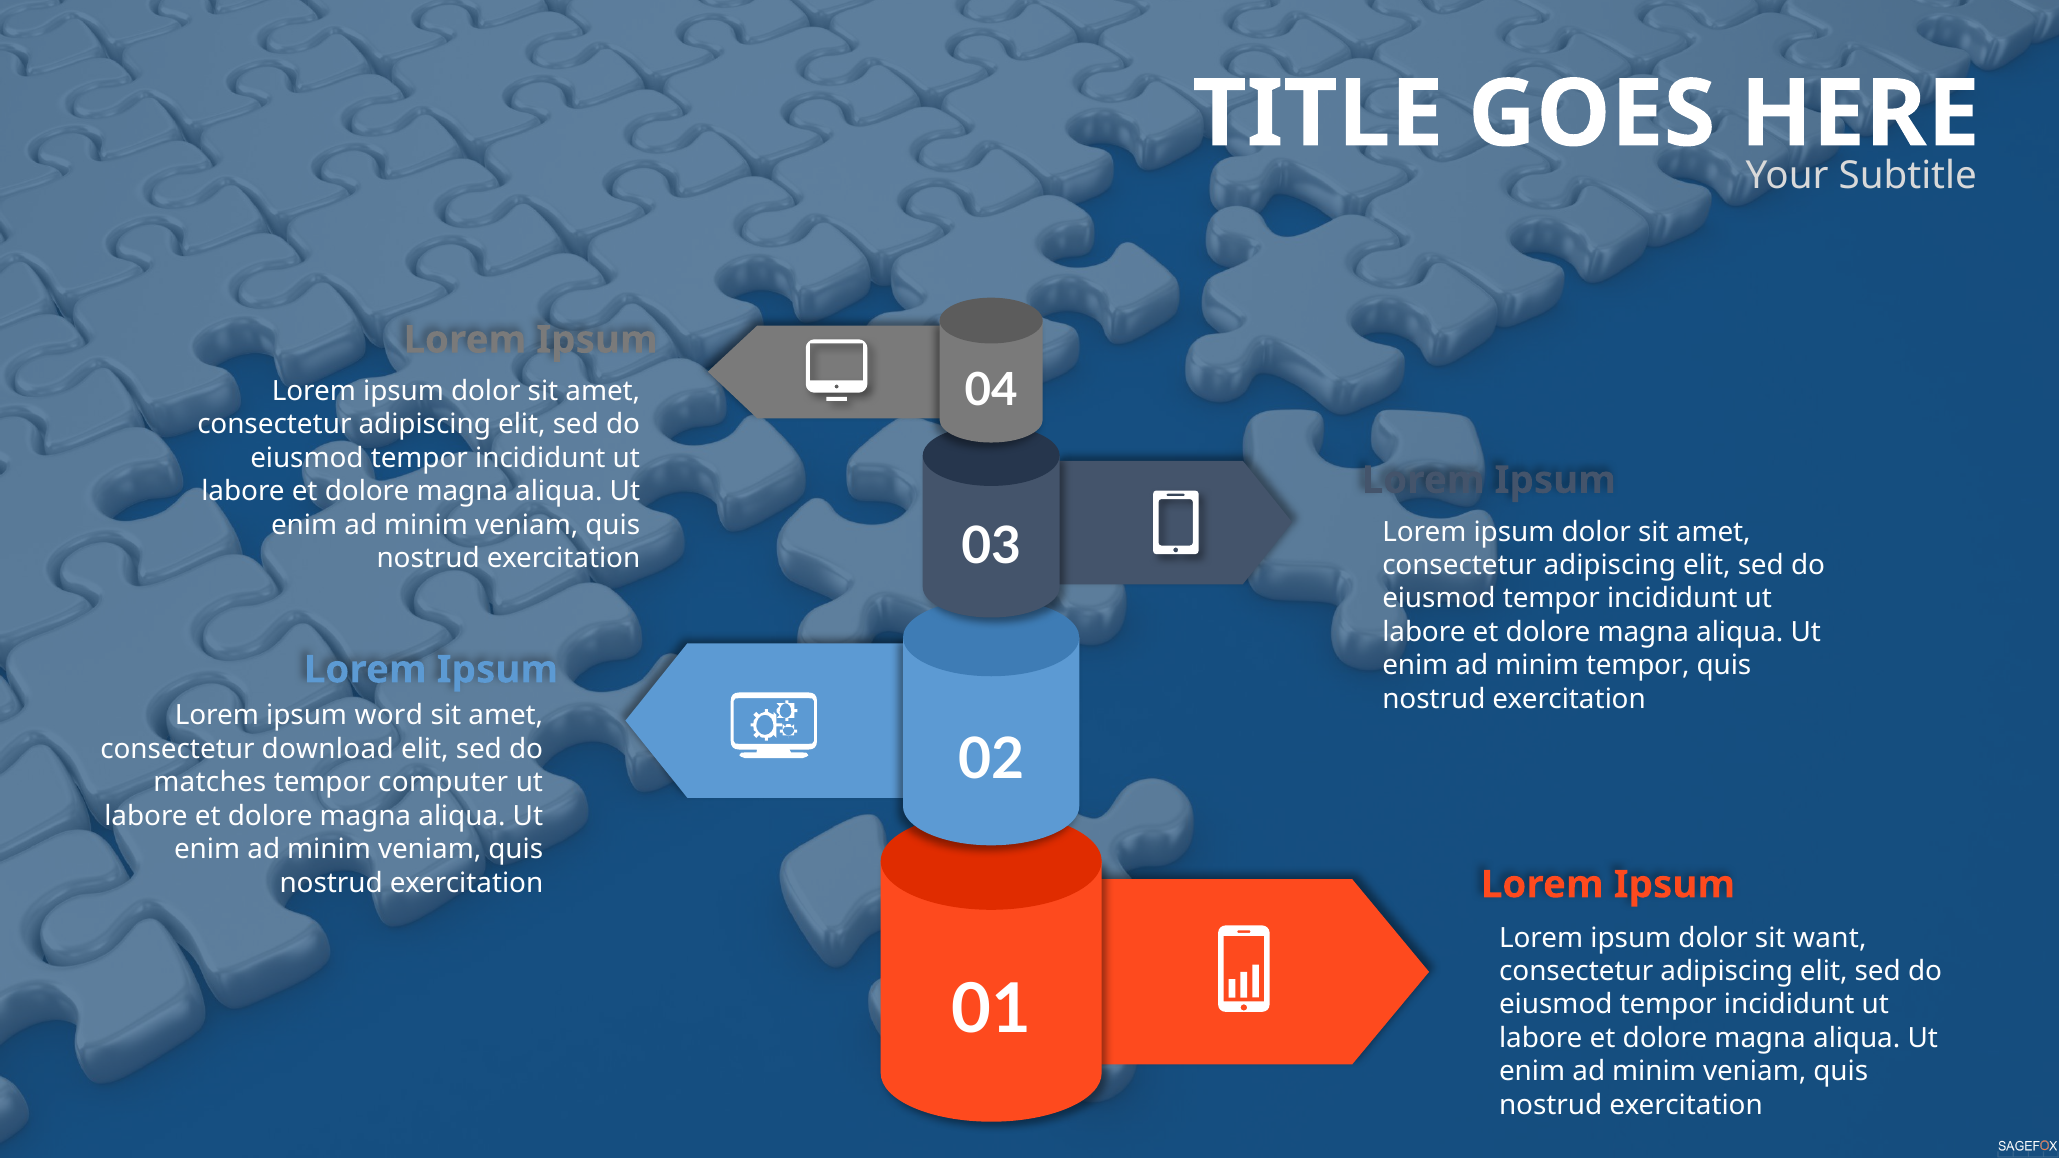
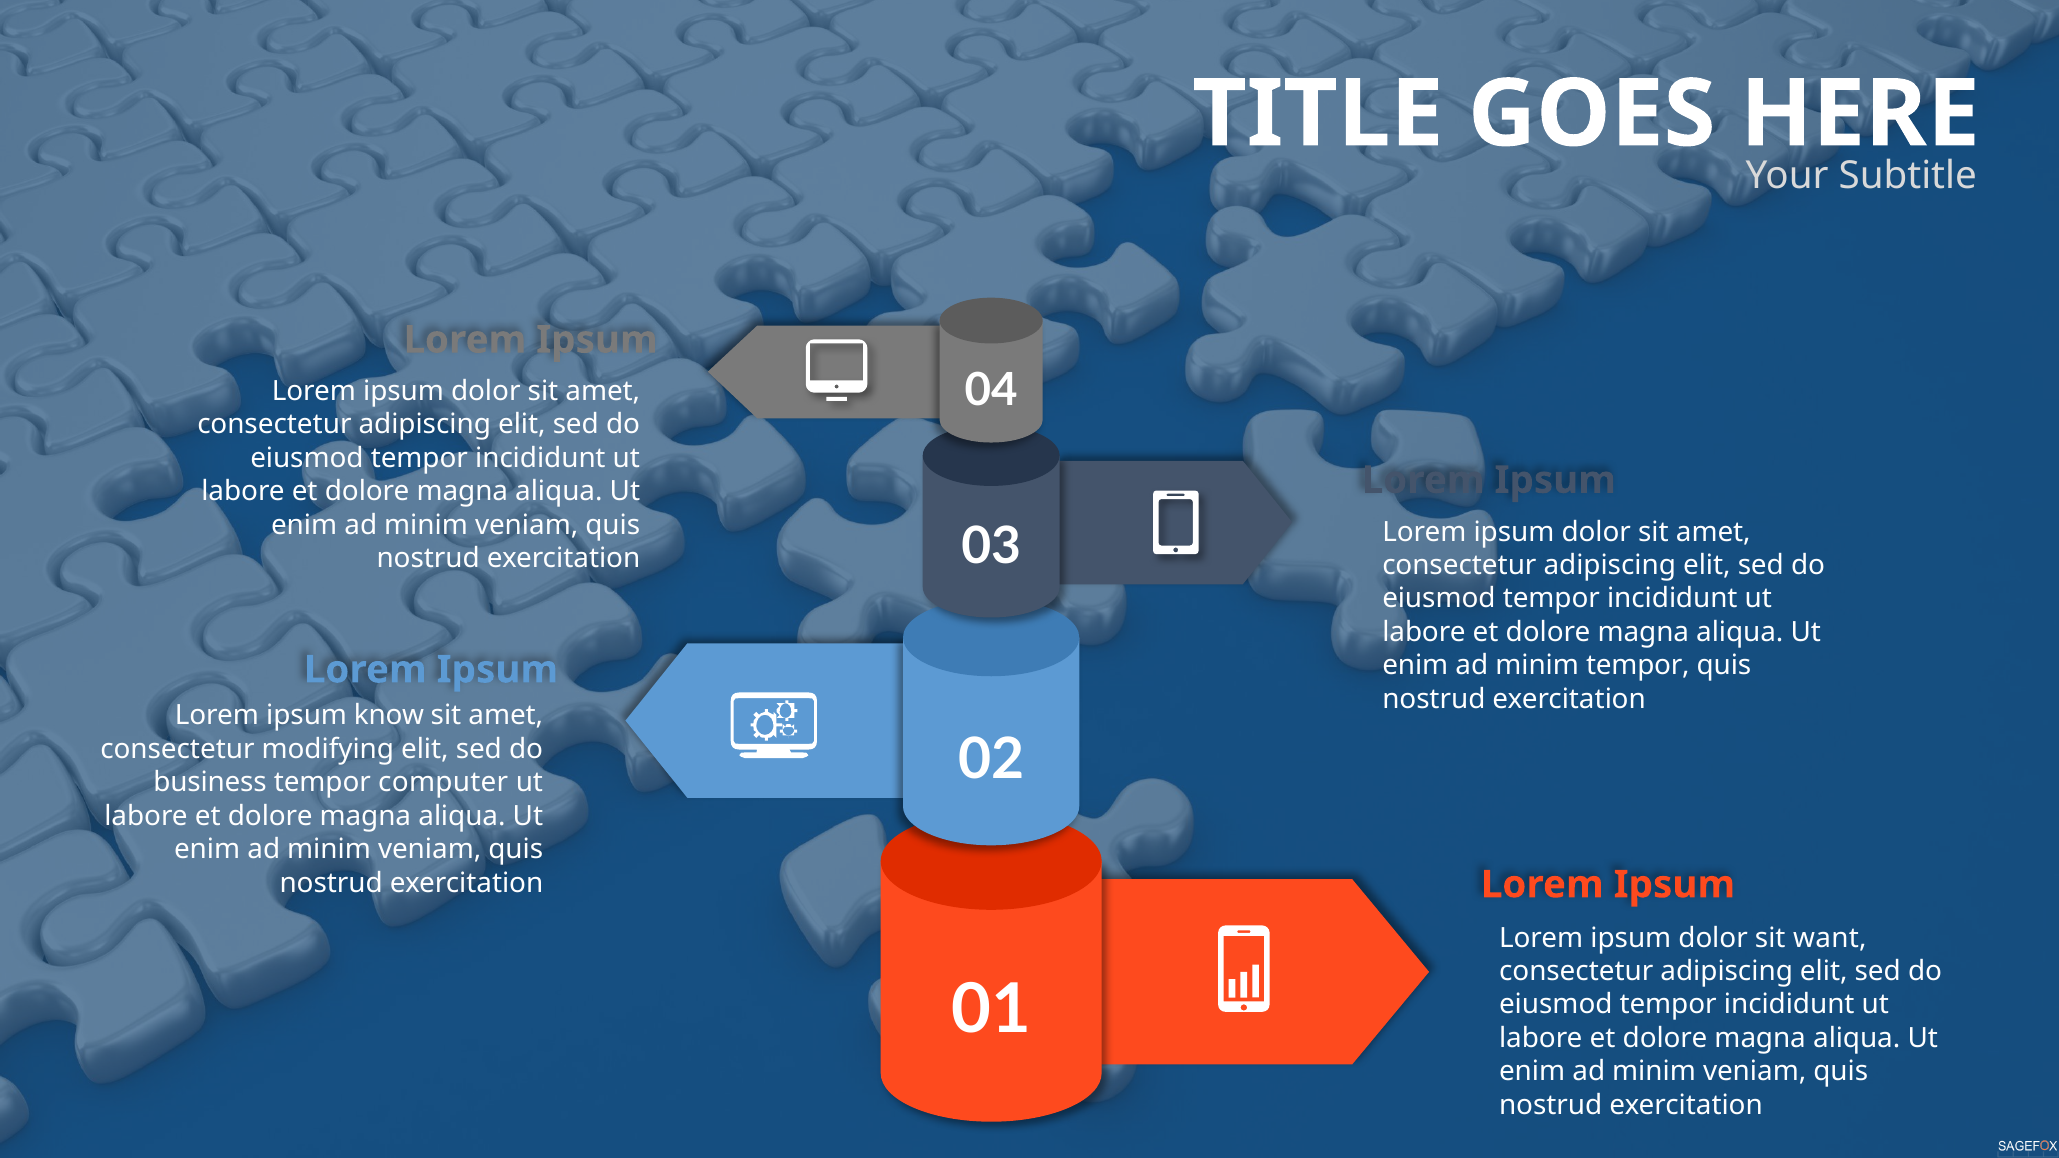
word: word -> know (389, 715)
download: download -> modifying (328, 749)
matches: matches -> business (210, 782)
